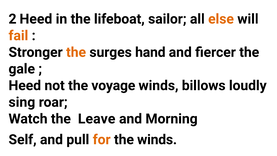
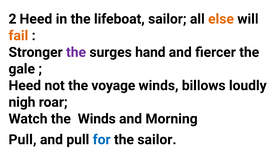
the colour: orange -> purple (76, 52)
sing: sing -> nigh (22, 102)
the Leave: Leave -> Winds (97, 119)
Self: Self -> Pull (22, 139)
for colour: orange -> blue (102, 139)
the winds: winds -> sailor (157, 139)
